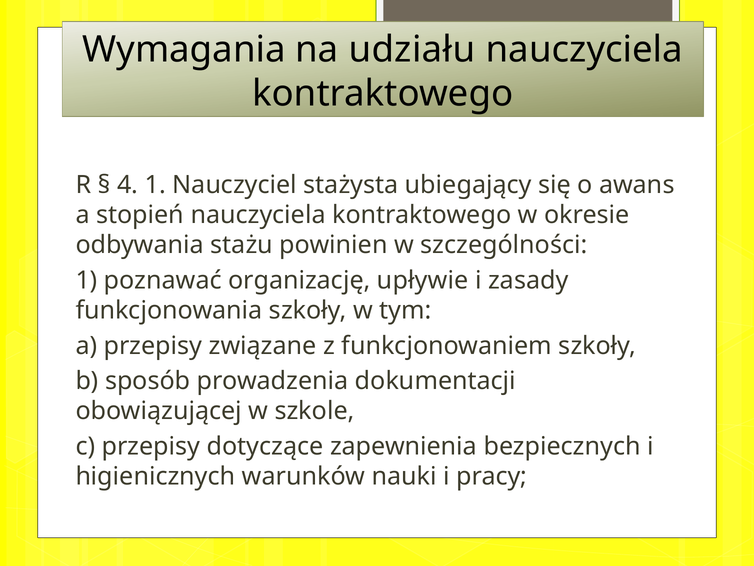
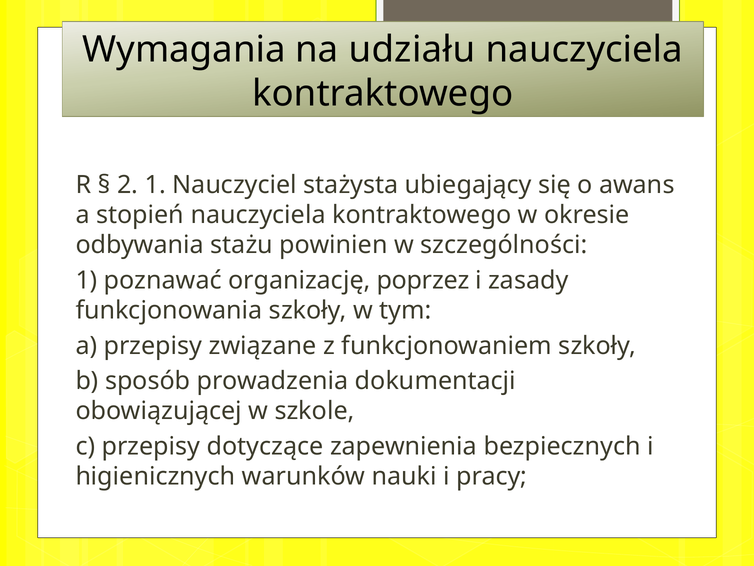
4: 4 -> 2 (128, 185)
upływie: upływie -> poprzez (423, 280)
